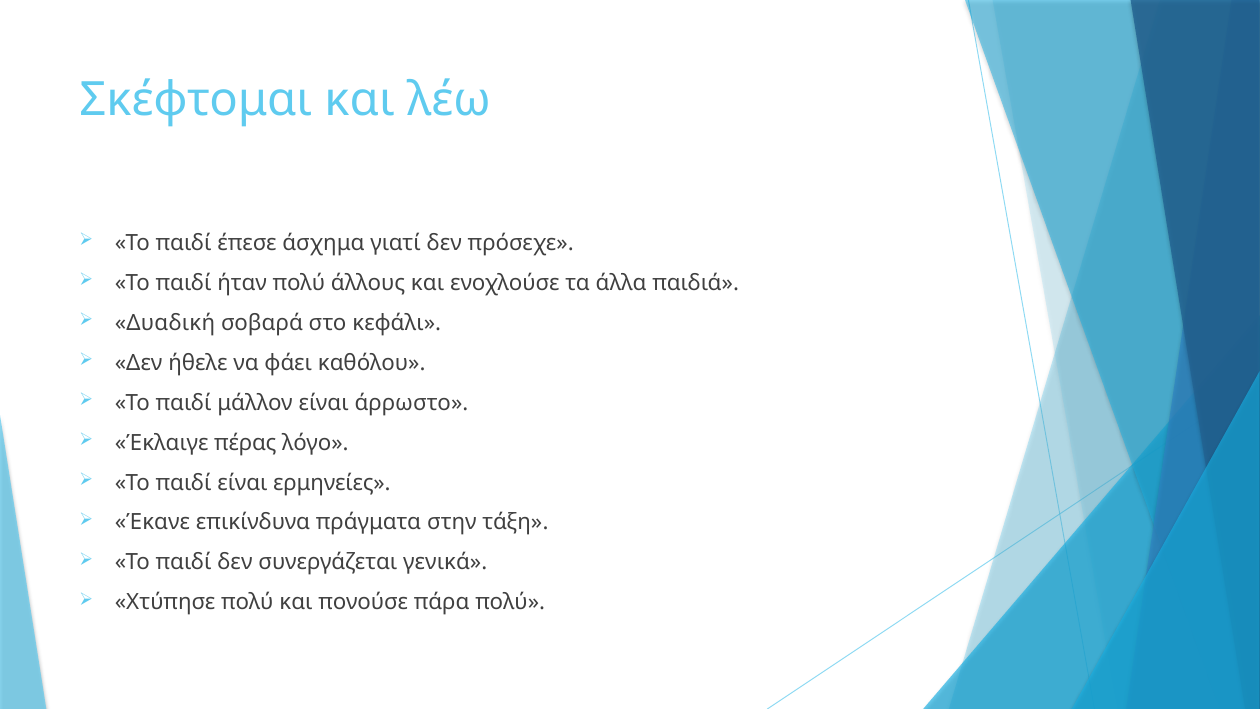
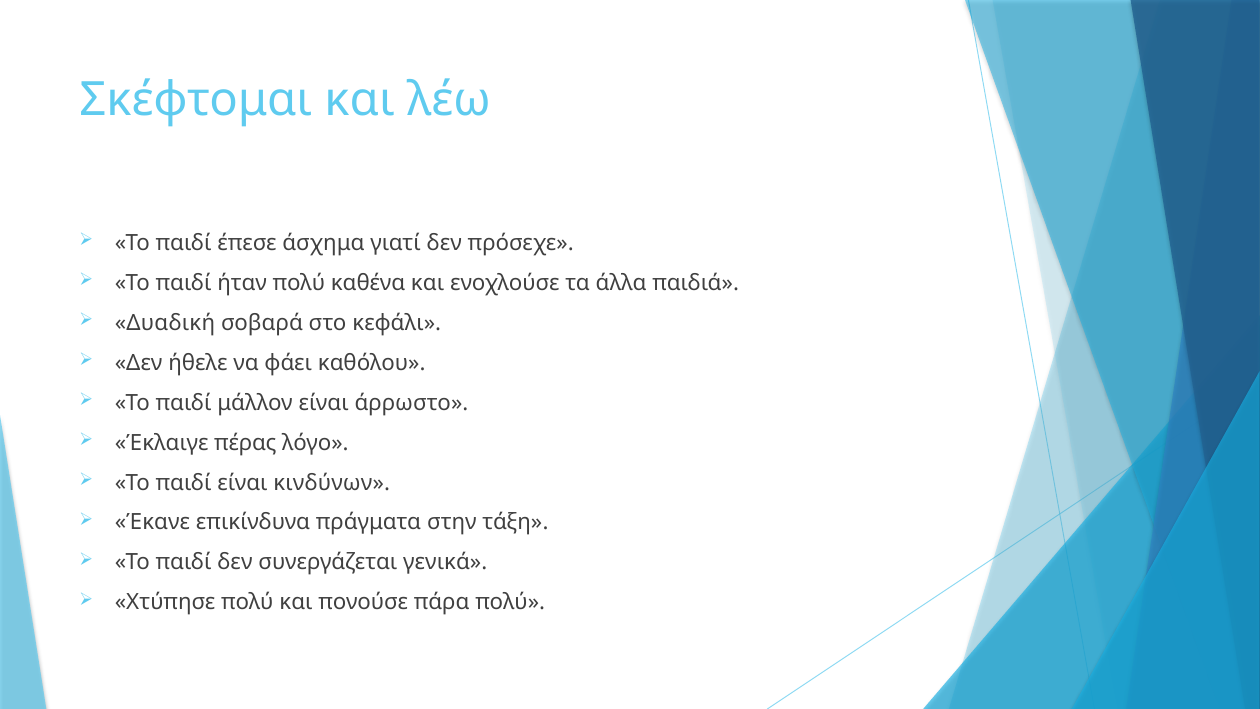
άλλους: άλλους -> καθένα (368, 283)
ερμηνείες: ερμηνείες -> κινδύνων (332, 483)
